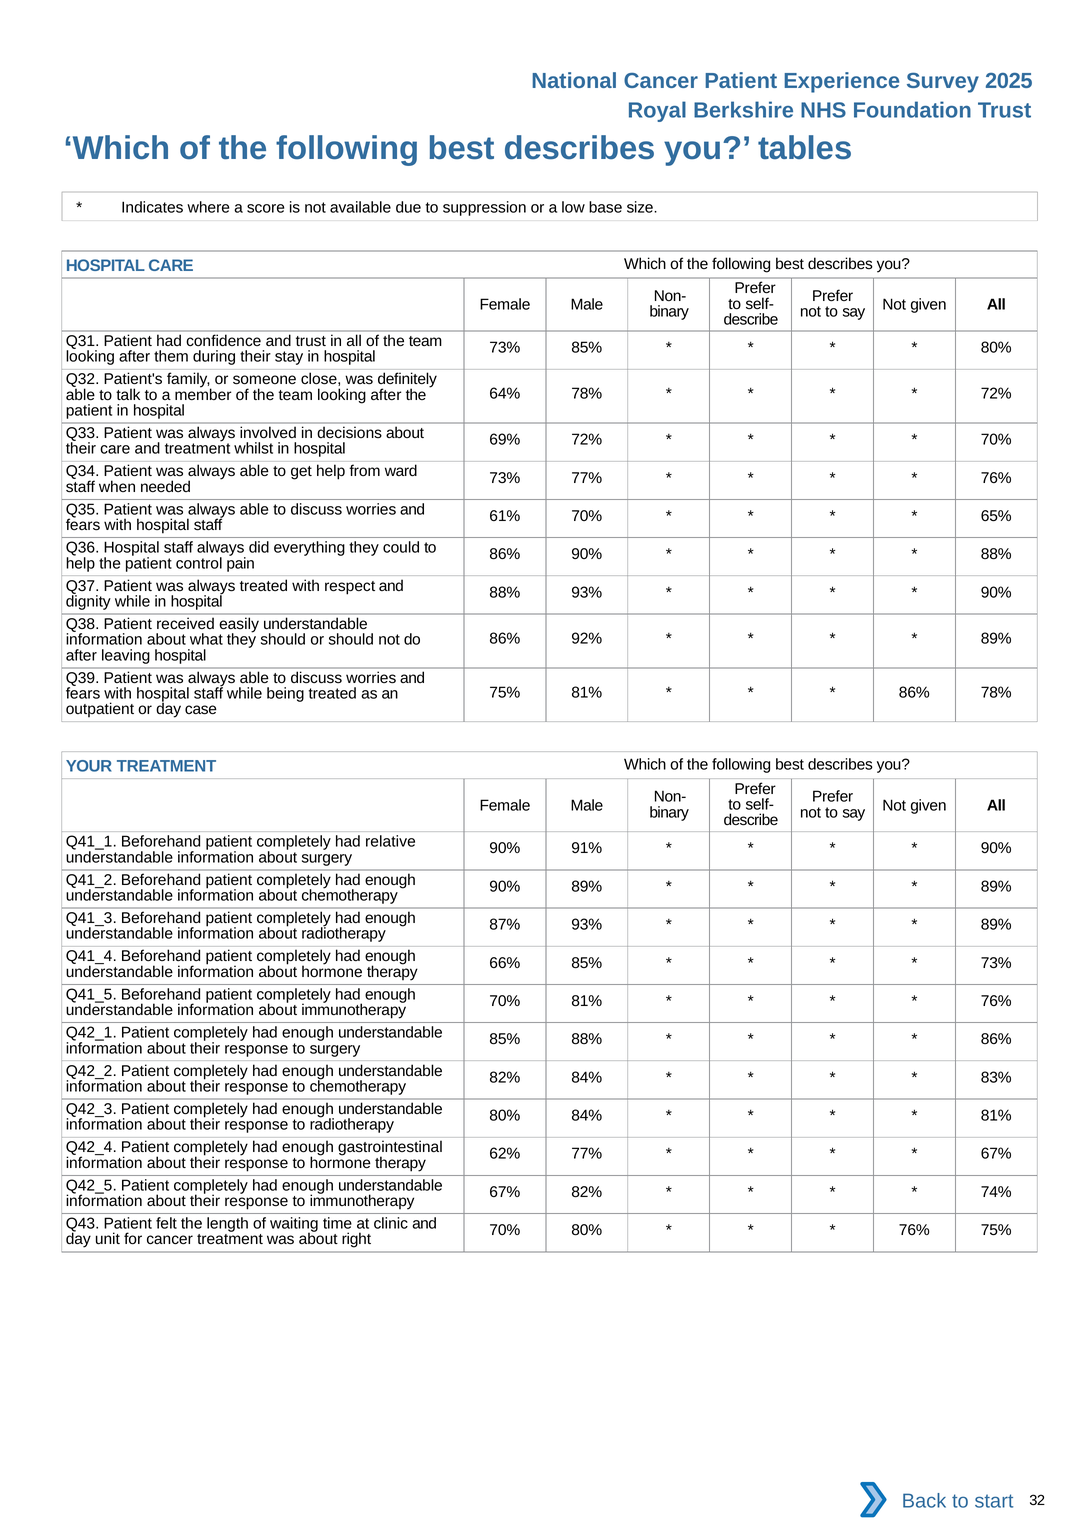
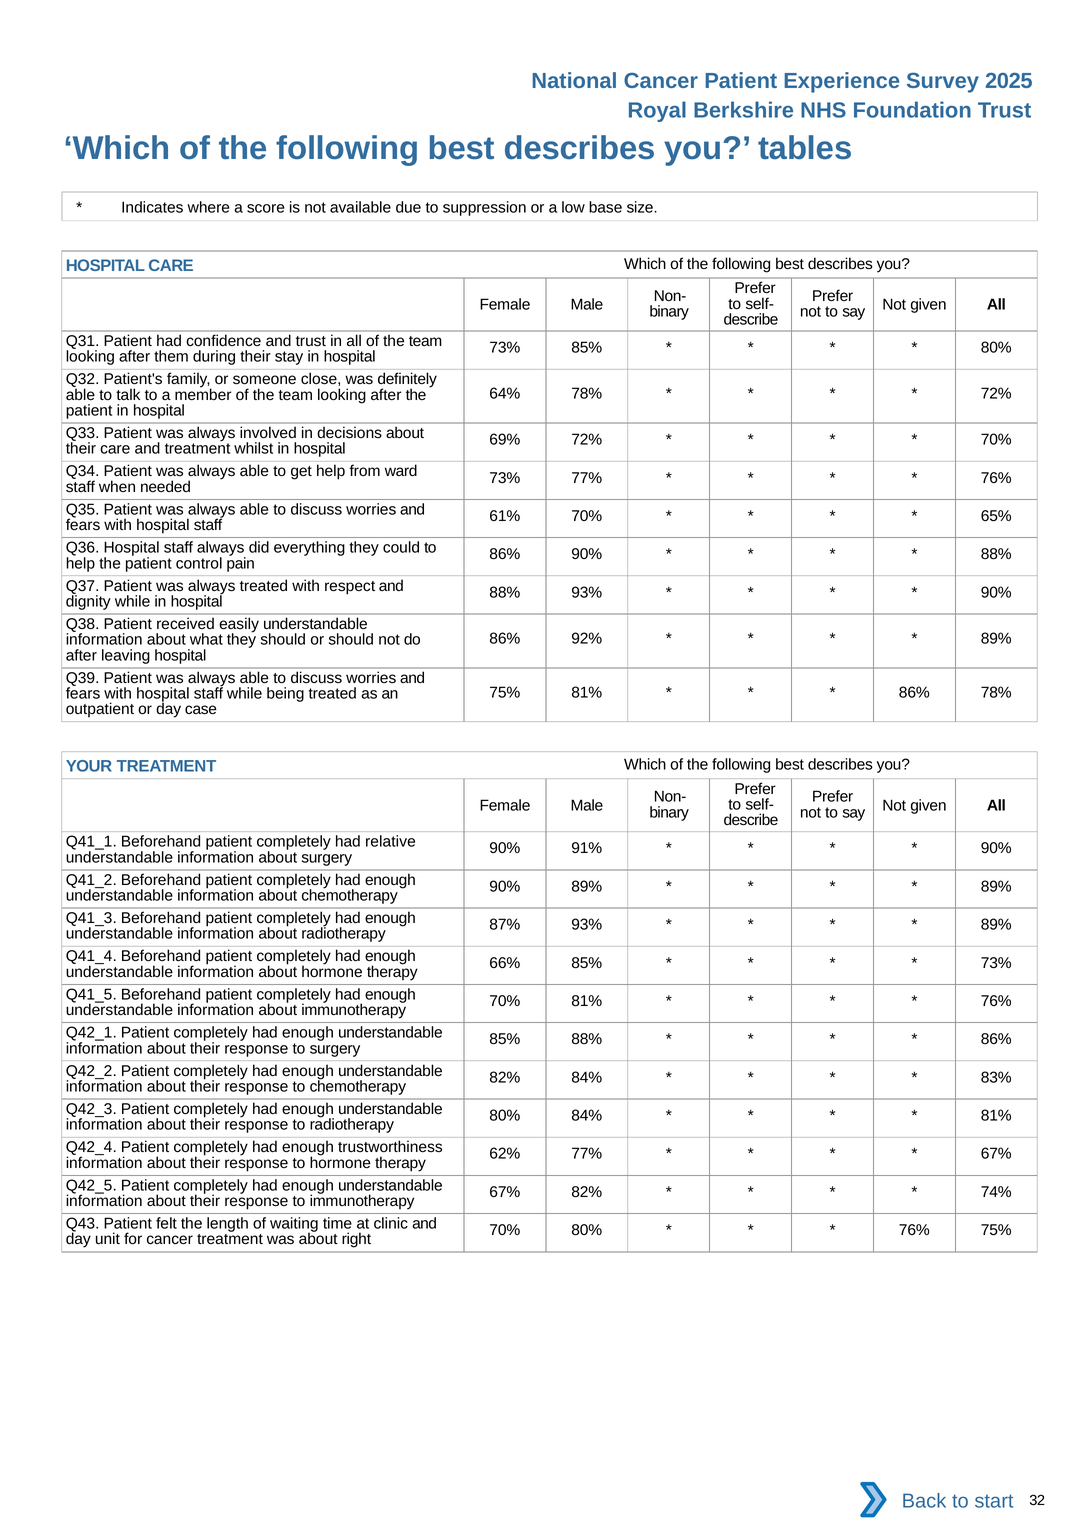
gastrointestinal: gastrointestinal -> trustworthiness (390, 1148)
